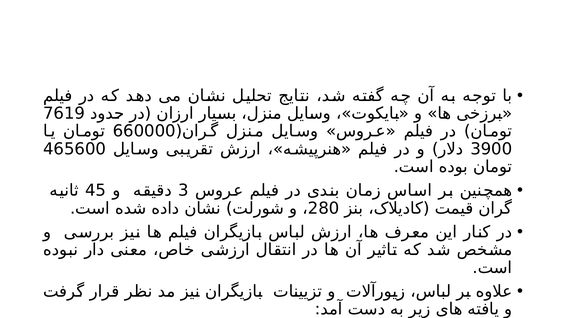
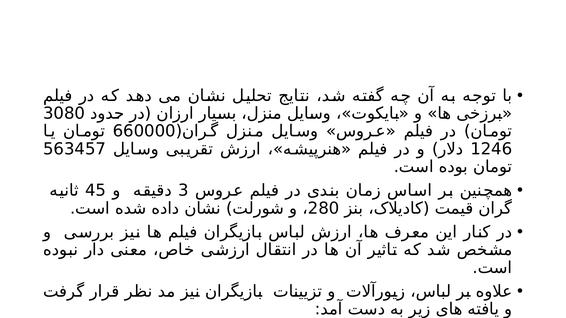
7619: 7619 -> 3080 (64, 114)
465600: 465600 -> 563457 (75, 149)
3900: 3900 -> 1246 (491, 149)
